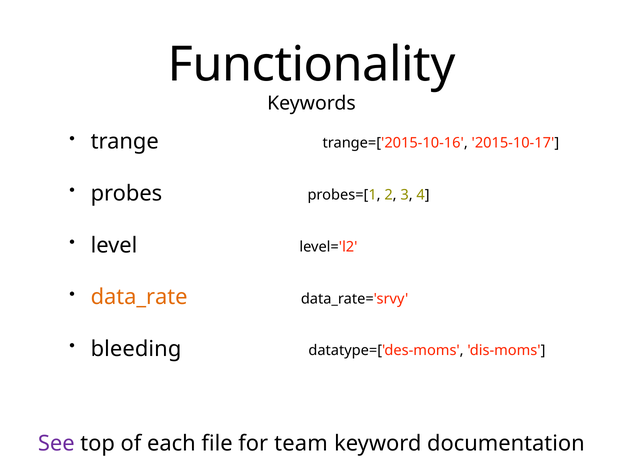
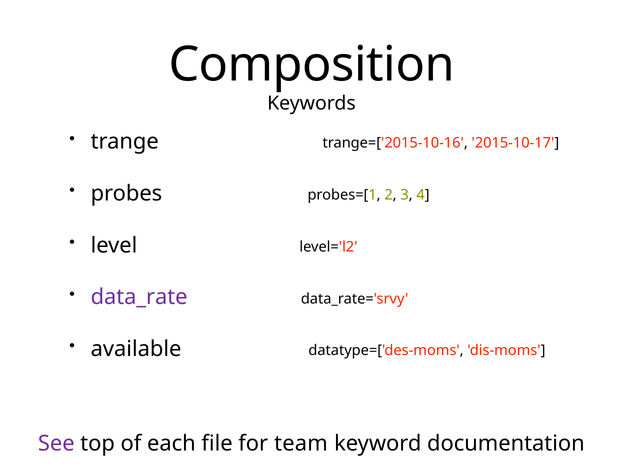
Functionality: Functionality -> Composition (312, 65)
data_rate colour: orange -> purple (139, 297)
bleeding: bleeding -> available (136, 349)
